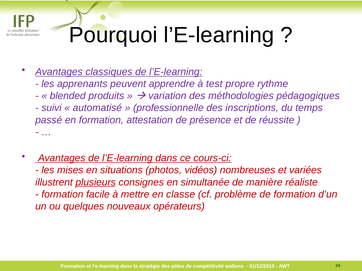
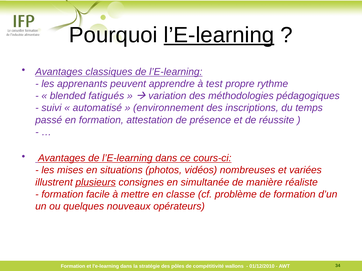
l’E-learning underline: none -> present (219, 35)
produits: produits -> fatigués (106, 96)
professionnelle: professionnelle -> environnement (168, 108)
